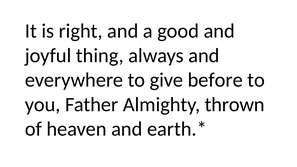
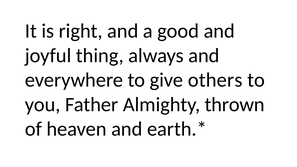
before: before -> others (215, 80)
